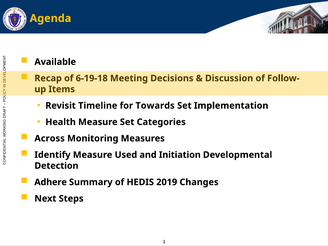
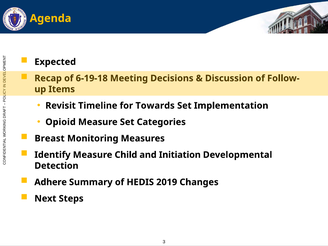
Available: Available -> Expected (55, 62)
Health: Health -> Opioid (61, 122)
Across: Across -> Breast (50, 138)
Used: Used -> Child (126, 155)
